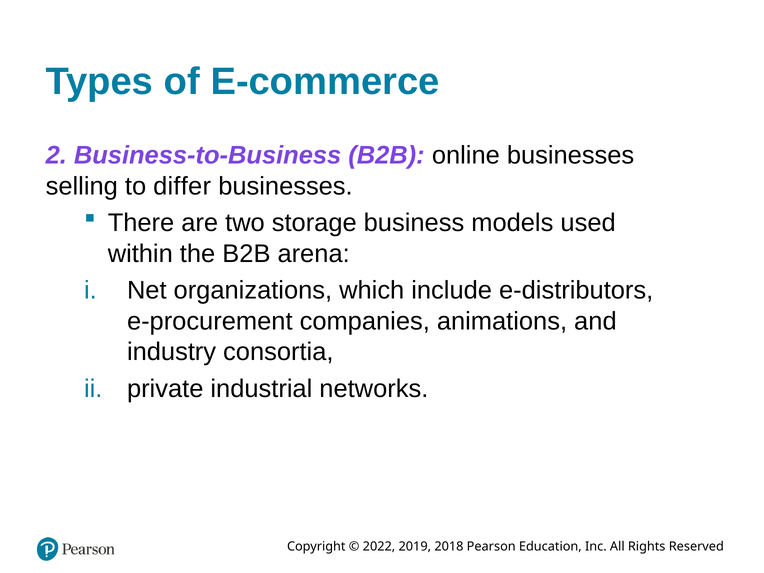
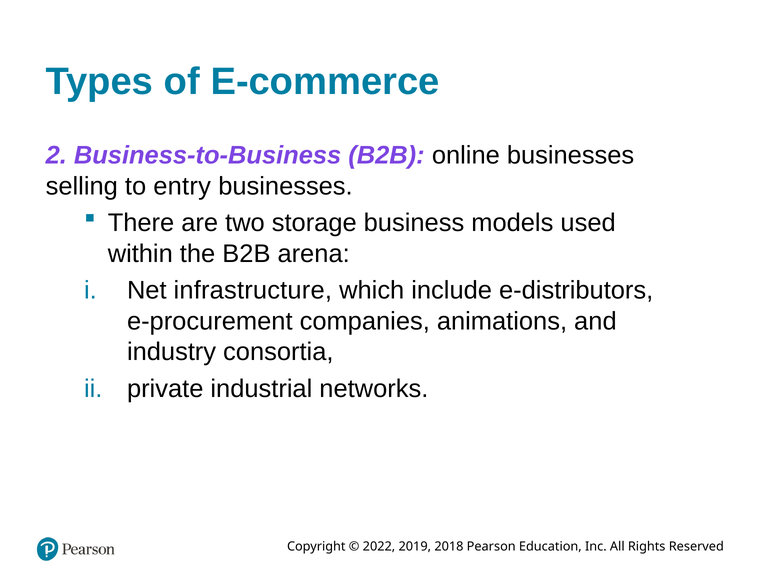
differ: differ -> entry (182, 186)
organizations: organizations -> infrastructure (253, 291)
